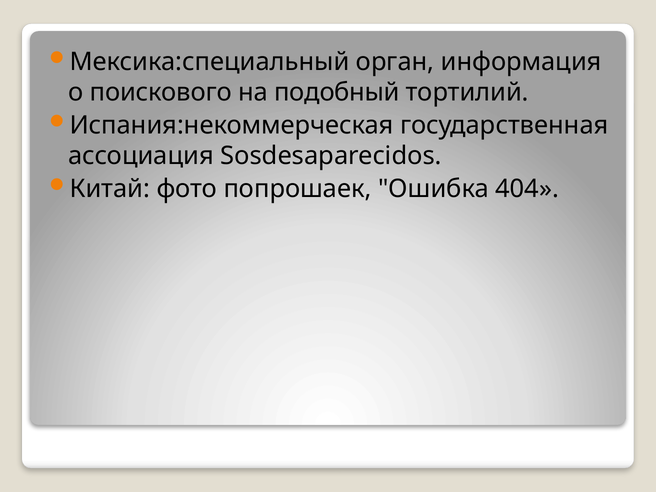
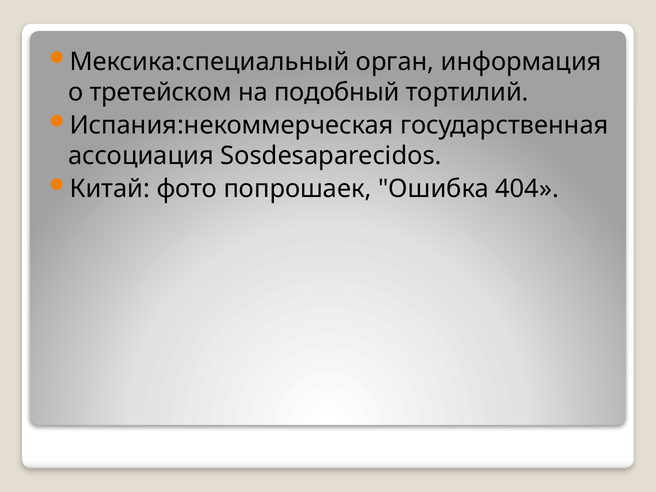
поискового: поискового -> третейском (161, 92)
